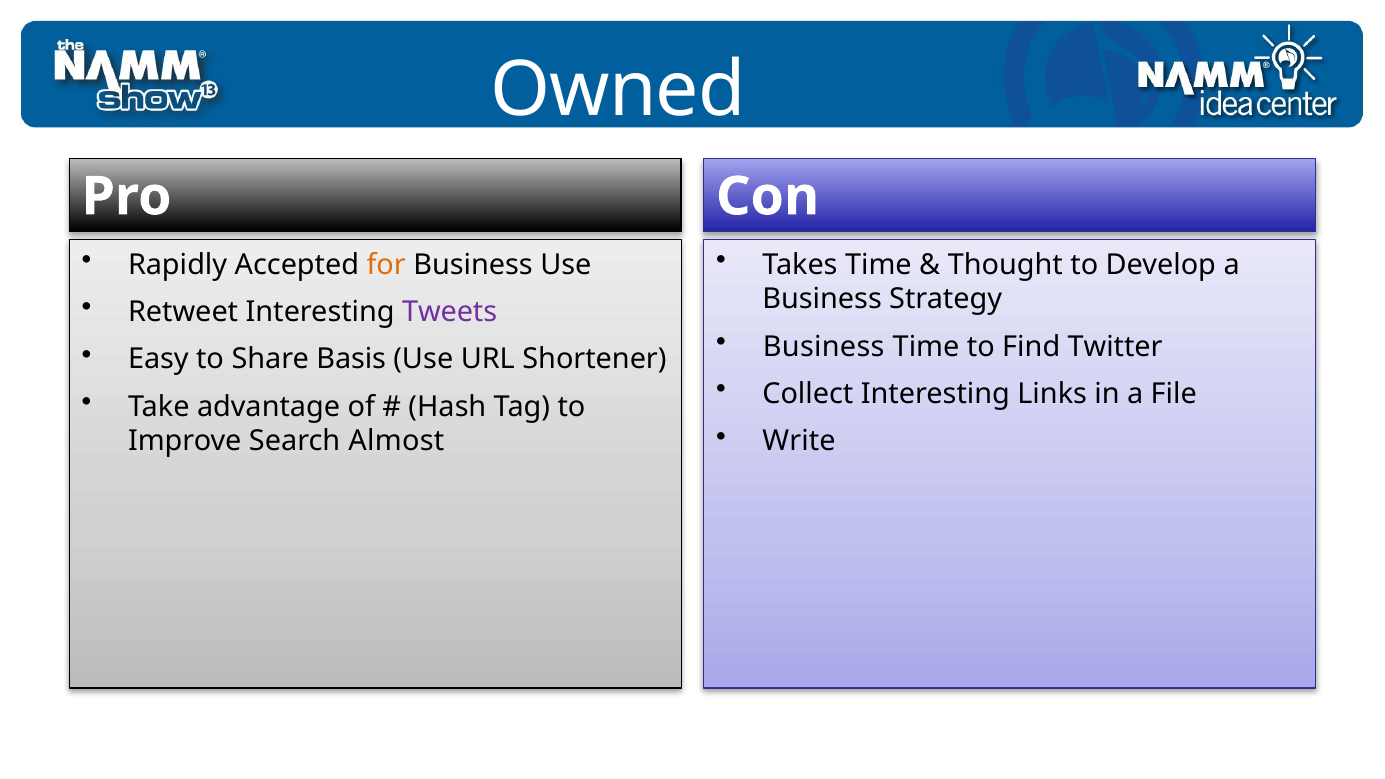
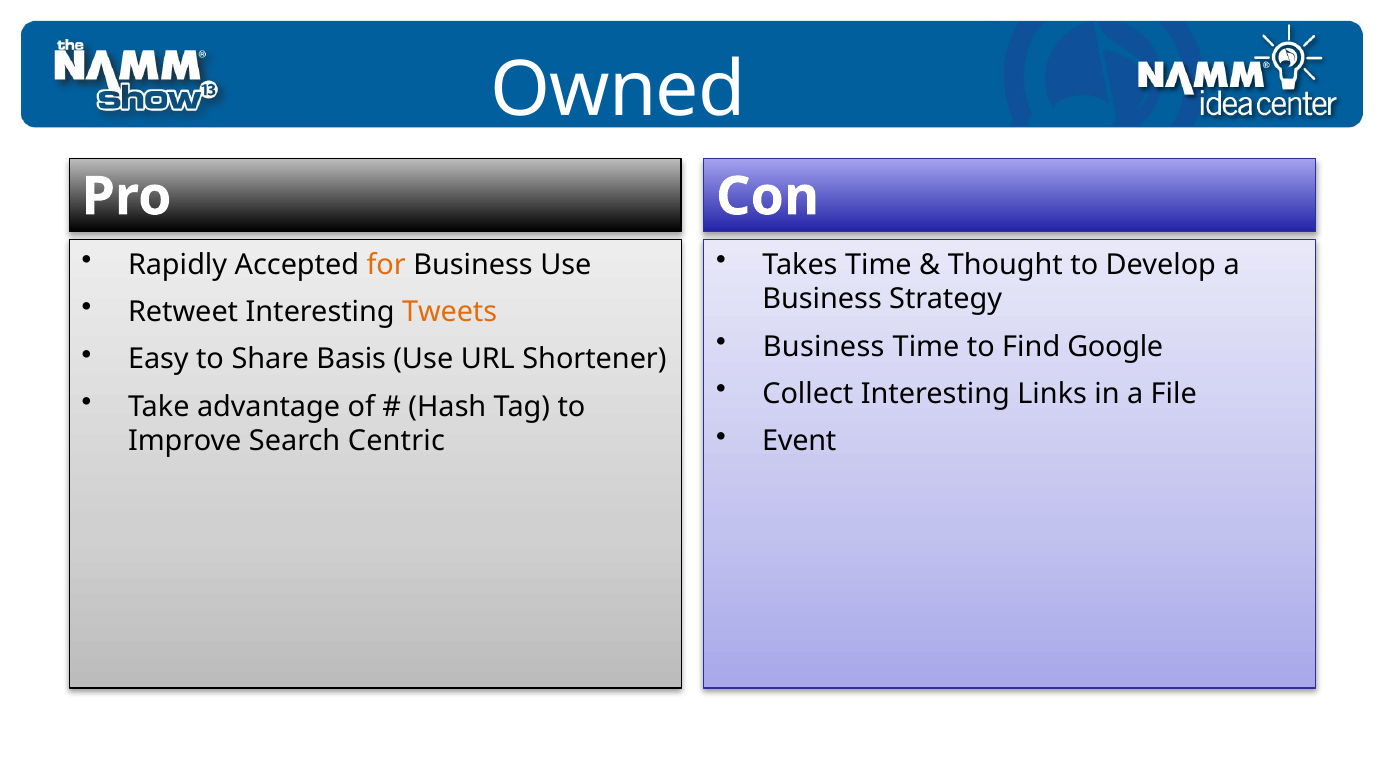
Tweets colour: purple -> orange (450, 312)
Twitter: Twitter -> Google (1115, 347)
Write: Write -> Event (799, 441)
Almost: Almost -> Centric (396, 441)
